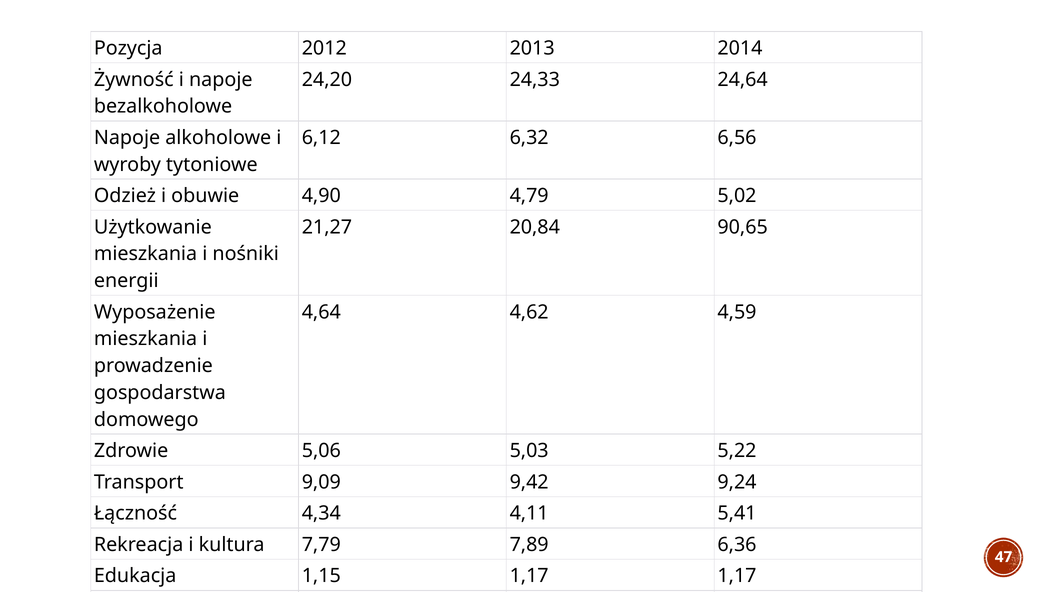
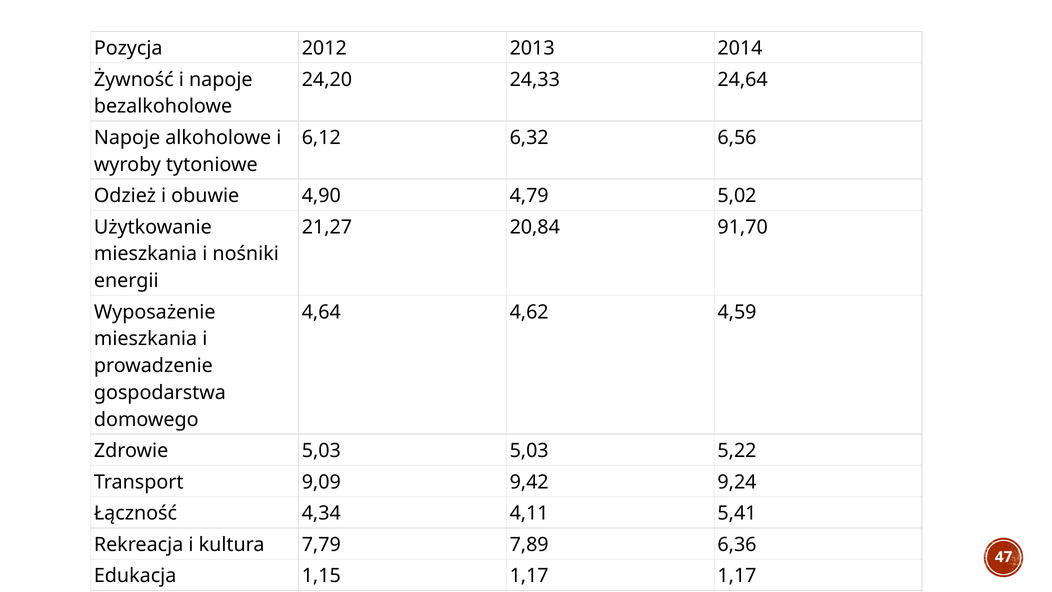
90,65: 90,65 -> 91,70 (743, 227)
Zdrowie 5,06: 5,06 -> 5,03 (321, 451)
